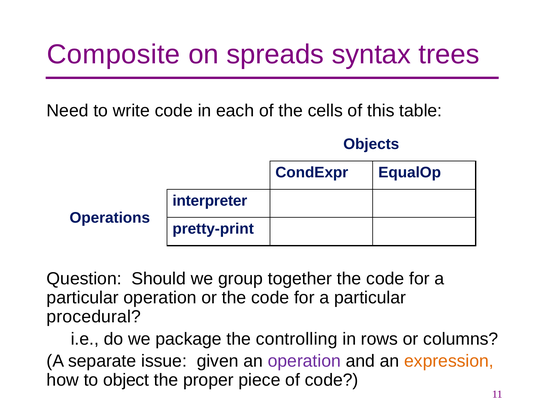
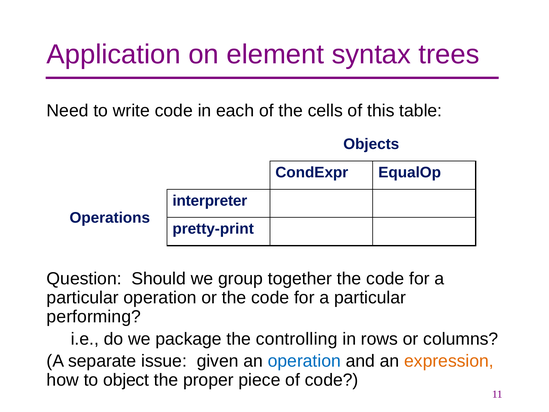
Composite: Composite -> Application (114, 55)
spreads: spreads -> element (275, 55)
procedural: procedural -> performing (94, 317)
operation colour: purple -> blue (304, 361)
